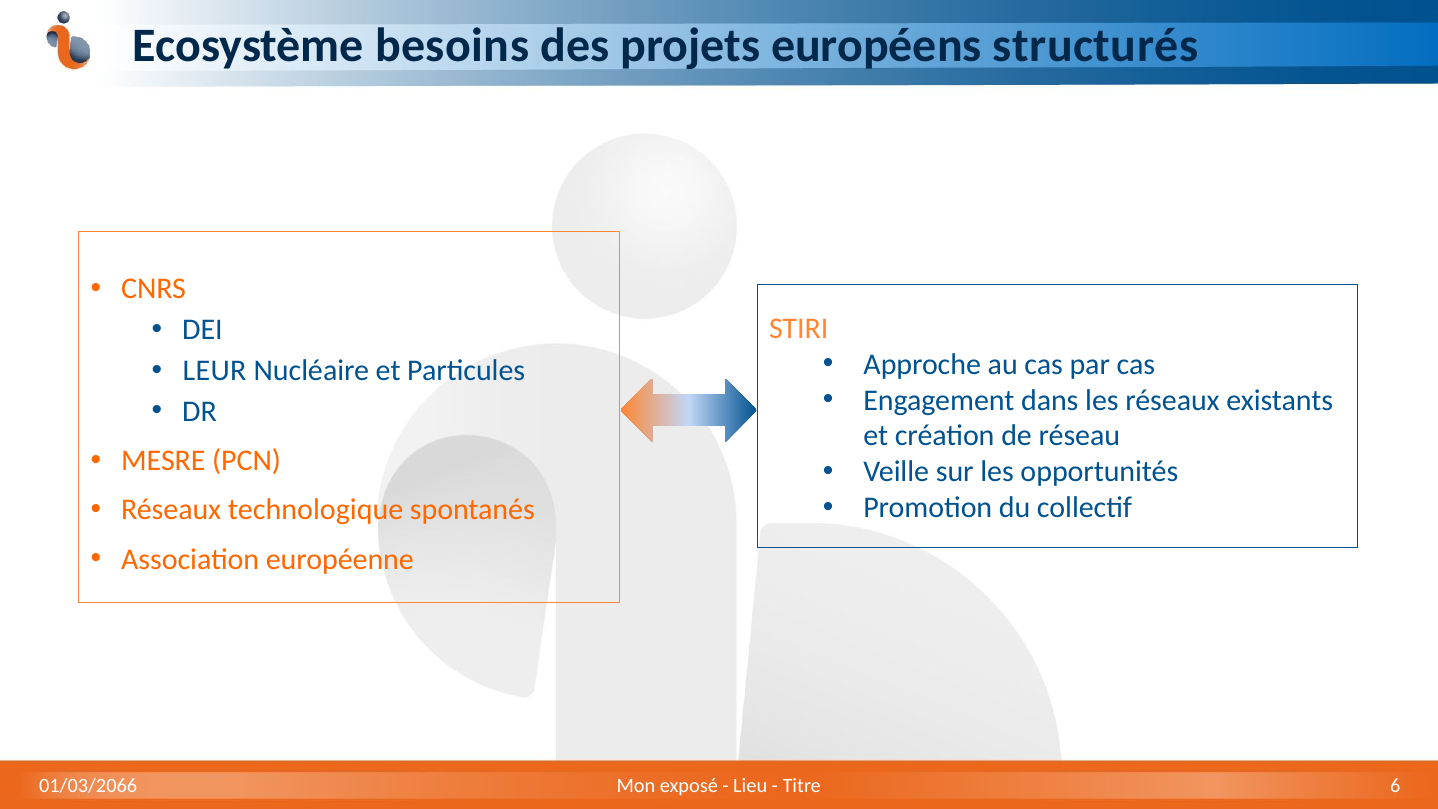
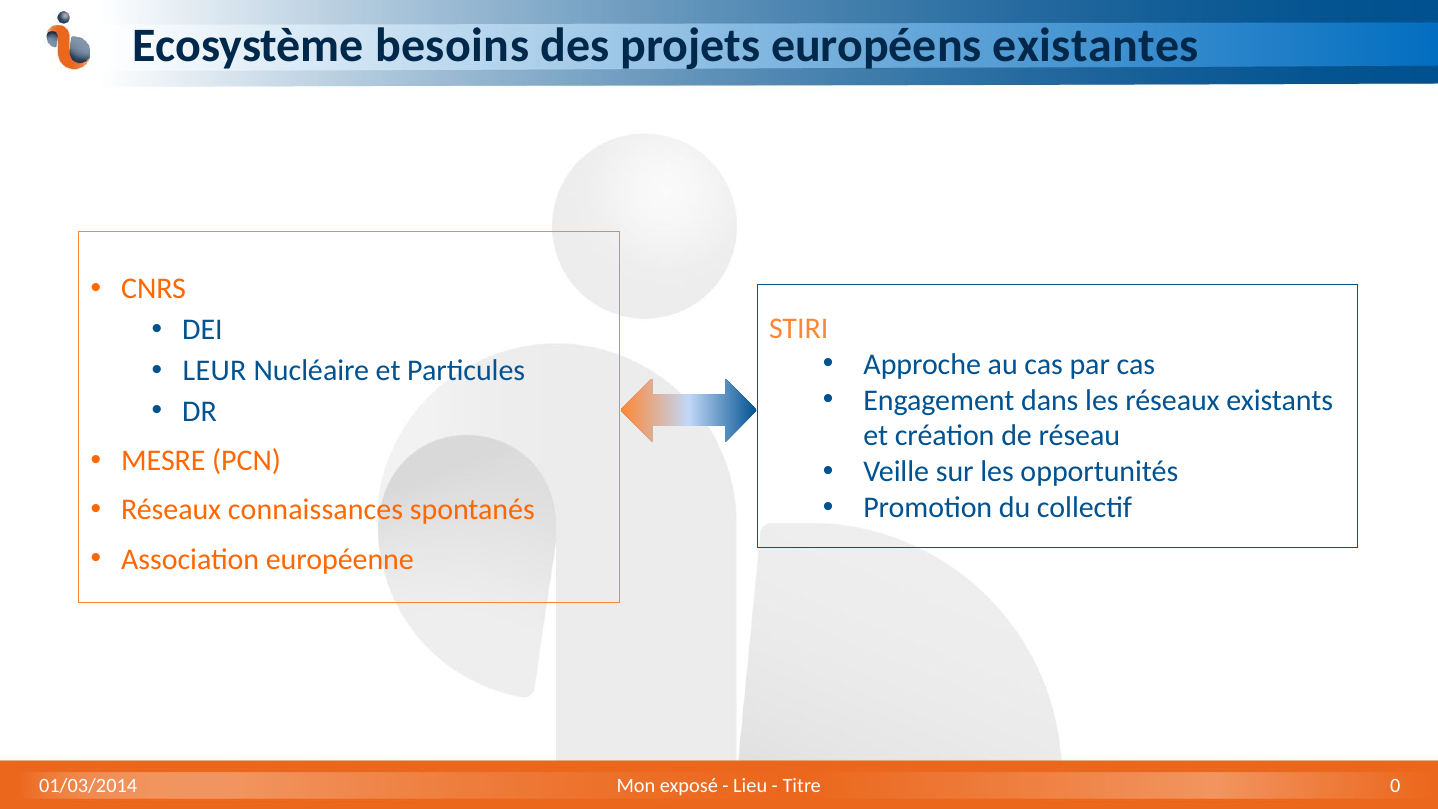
structurés: structurés -> existantes (1096, 45)
technologique: technologique -> connaissances (316, 510)
01/03/2066: 01/03/2066 -> 01/03/2014 (88, 786)
6: 6 -> 0 (1395, 786)
